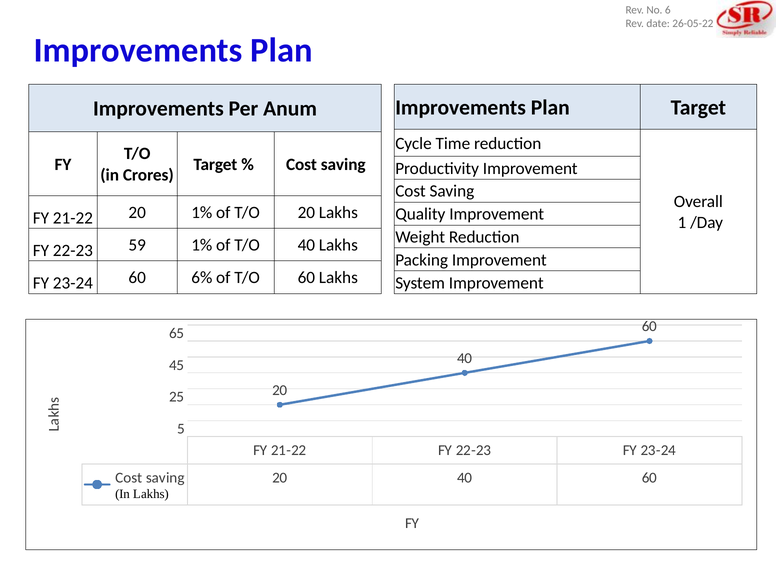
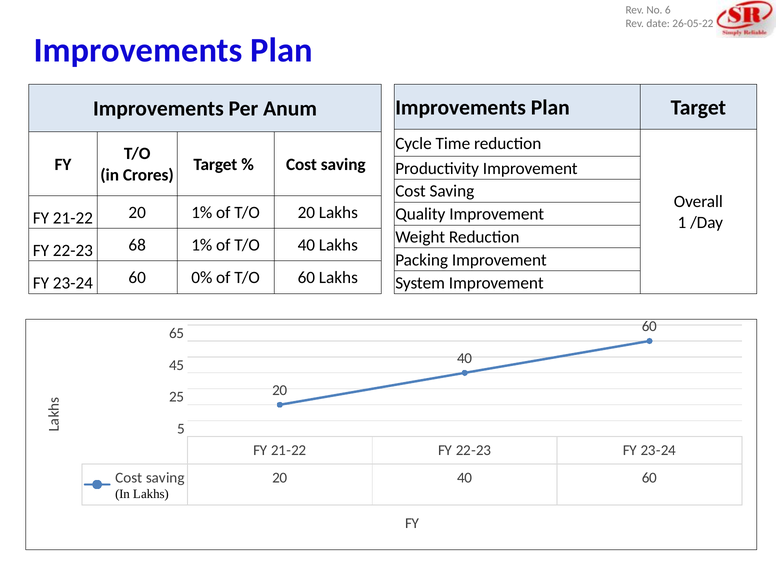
59: 59 -> 68 (137, 245)
6%: 6% -> 0% (202, 278)
